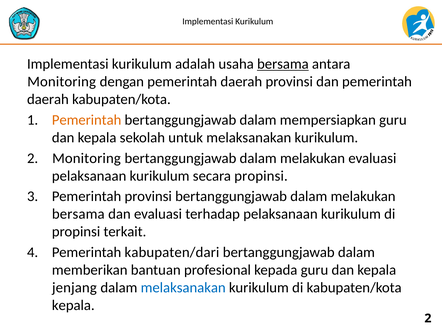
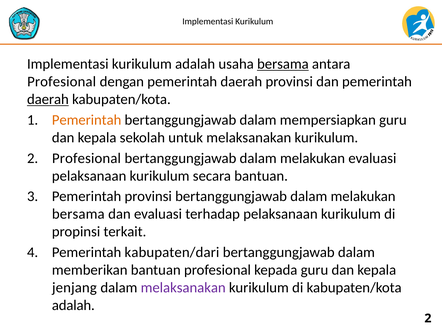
Monitoring: Monitoring -> Profesional (62, 82)
daerah underline: none -> present (48, 99)
2 Monitoring: Monitoring -> Profesional (87, 158)
secara propinsi: propinsi -> bantuan (261, 176)
melaksanakan colour: blue -> purple (183, 288)
kepala: kepala -> adalah (73, 306)
